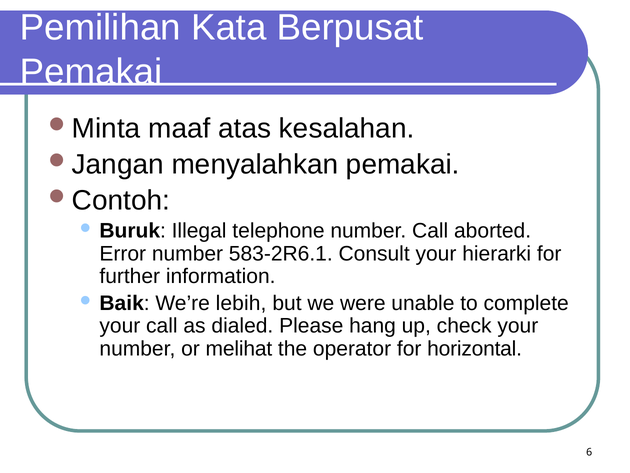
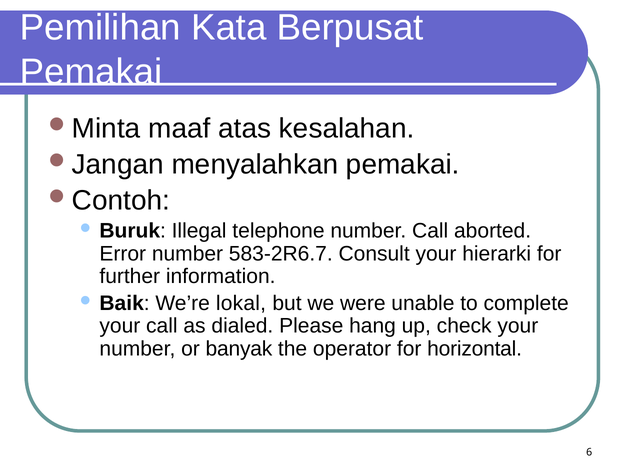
583-2R6.1: 583-2R6.1 -> 583-2R6.7 (281, 253)
lebih: lebih -> lokal (241, 303)
melihat: melihat -> banyak (239, 348)
